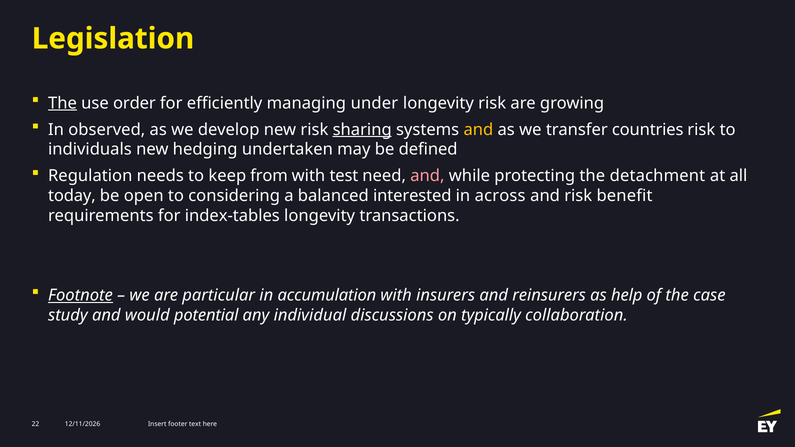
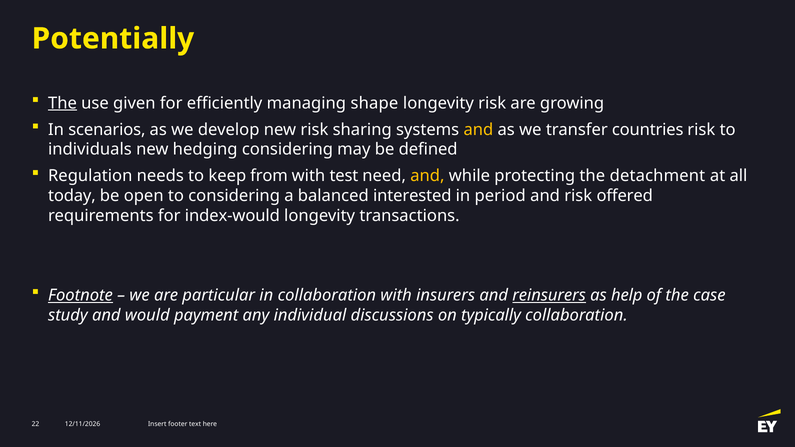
Legislation: Legislation -> Potentially (113, 39)
order: order -> given (134, 103)
under: under -> shape (374, 103)
observed: observed -> scenarios (107, 130)
sharing underline: present -> none (362, 130)
hedging undertaken: undertaken -> considering (287, 150)
and colour: pink -> yellow (427, 176)
across: across -> period (500, 196)
benefit: benefit -> offered (625, 196)
index-tables: index-tables -> index-would (232, 216)
in accumulation: accumulation -> collaboration (327, 295)
reinsurers underline: none -> present (549, 295)
potential: potential -> payment (206, 315)
